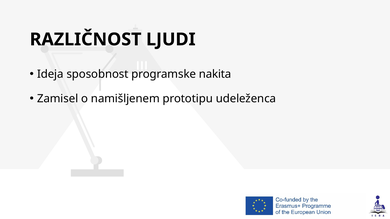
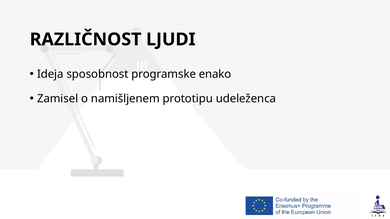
nakita: nakita -> enako (215, 74)
